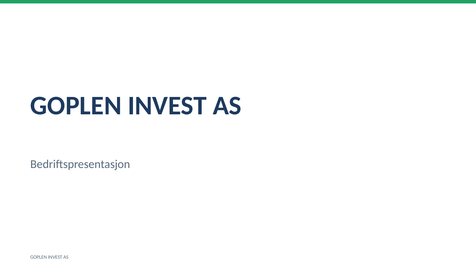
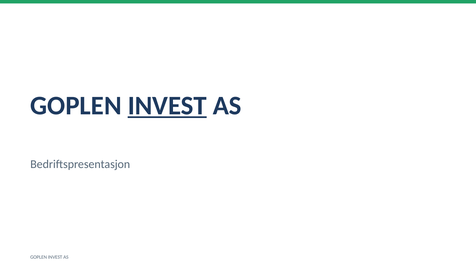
INVEST underline: none -> present (167, 106)
